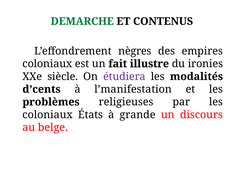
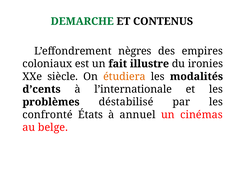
étudiera colour: purple -> orange (124, 76)
l’manifestation: l’manifestation -> l’internationale (133, 89)
religieuses: religieuses -> déstabilisé (126, 102)
coloniaux: coloniaux -> confronté (48, 114)
grande: grande -> annuel (138, 114)
discours: discours -> cinémas (201, 114)
